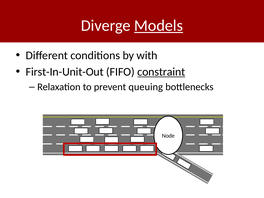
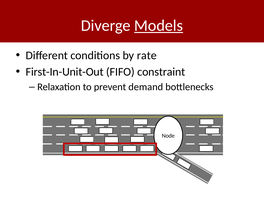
with: with -> rate (147, 55)
constraint underline: present -> none (161, 72)
queuing: queuing -> demand (146, 87)
